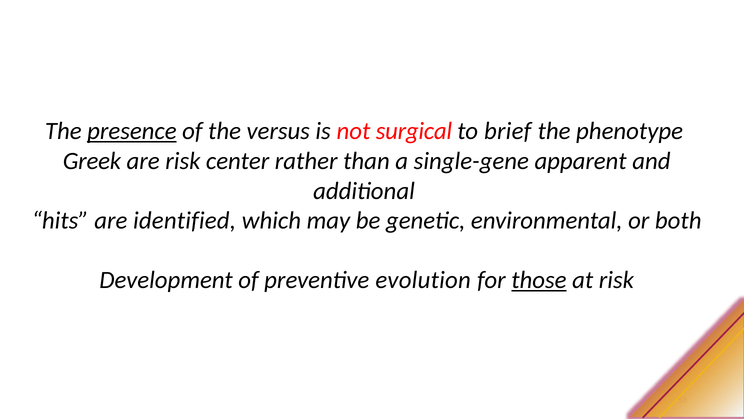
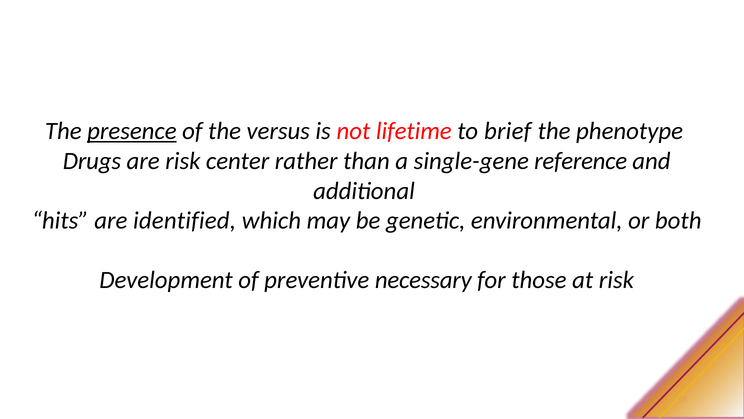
surgical: surgical -> lifetime (414, 131)
Greek: Greek -> Drugs (92, 161)
apparent: apparent -> reference (581, 161)
evolution: evolution -> necessary (423, 280)
those underline: present -> none (539, 280)
